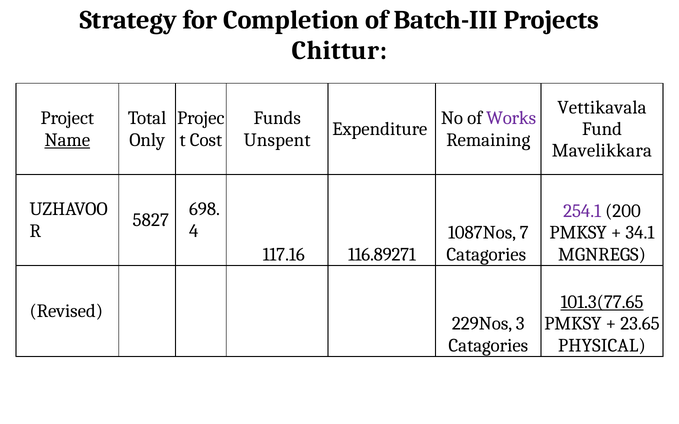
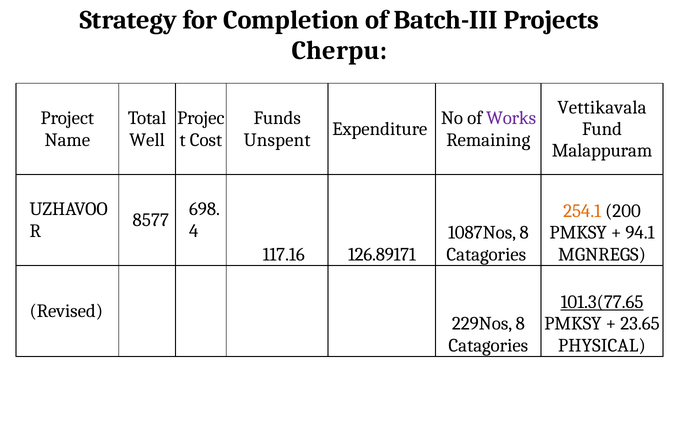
Chittur: Chittur -> Cherpu (339, 50)
Name underline: present -> none (67, 140)
Only: Only -> Well (147, 140)
Mavelikkara: Mavelikkara -> Malappuram (602, 151)
254.1 colour: purple -> orange (582, 211)
5827: 5827 -> 8577 (151, 220)
1087Nos 7: 7 -> 8 (524, 233)
34.1: 34.1 -> 94.1 (640, 233)
116.89271: 116.89271 -> 126.89171 (382, 255)
229Nos 3: 3 -> 8 (520, 324)
